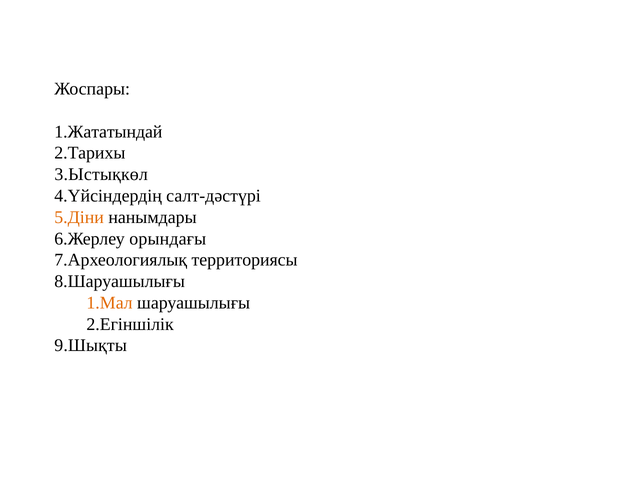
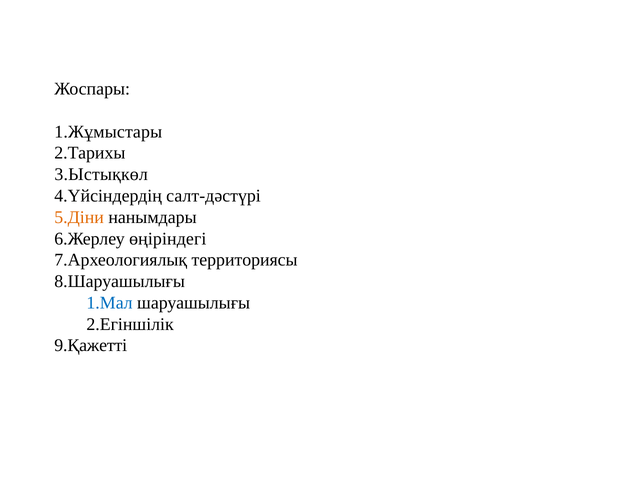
1.Жататындай: 1.Жататындай -> 1.Жұмыстары (108, 132)
орындағы: орындағы -> өңіріндегі (168, 239)
1.Мал colour: orange -> blue (110, 303)
9.Шықты: 9.Шықты -> 9.Қажетті (91, 346)
